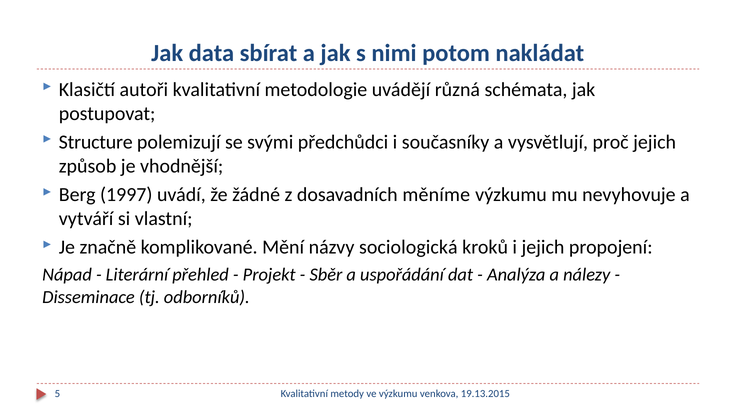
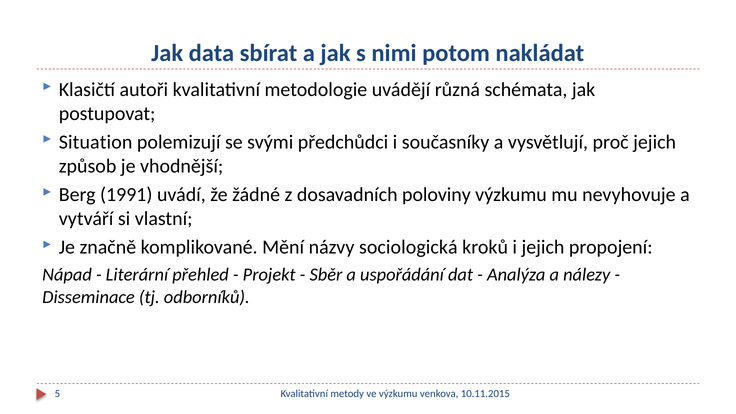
Structure: Structure -> Situation (96, 142)
1997: 1997 -> 1991 (126, 195)
měníme: měníme -> poloviny (436, 195)
19.13.2015: 19.13.2015 -> 10.11.2015 (485, 394)
